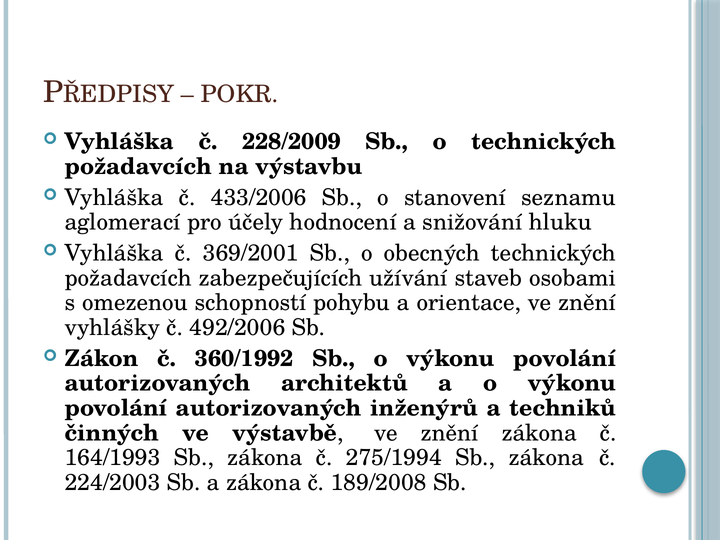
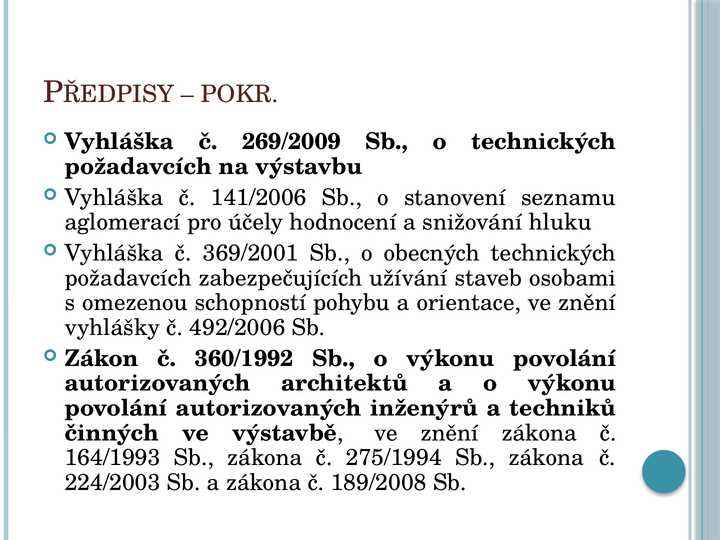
228/2009: 228/2009 -> 269/2009 (291, 142)
433/2006: 433/2006 -> 141/2006 (259, 198)
